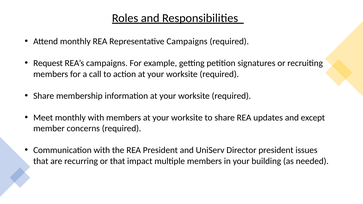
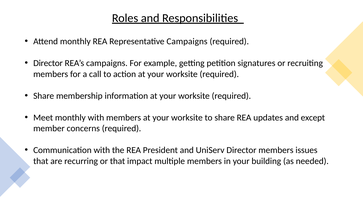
Request: Request -> Director (48, 63)
Director president: president -> members (276, 150)
